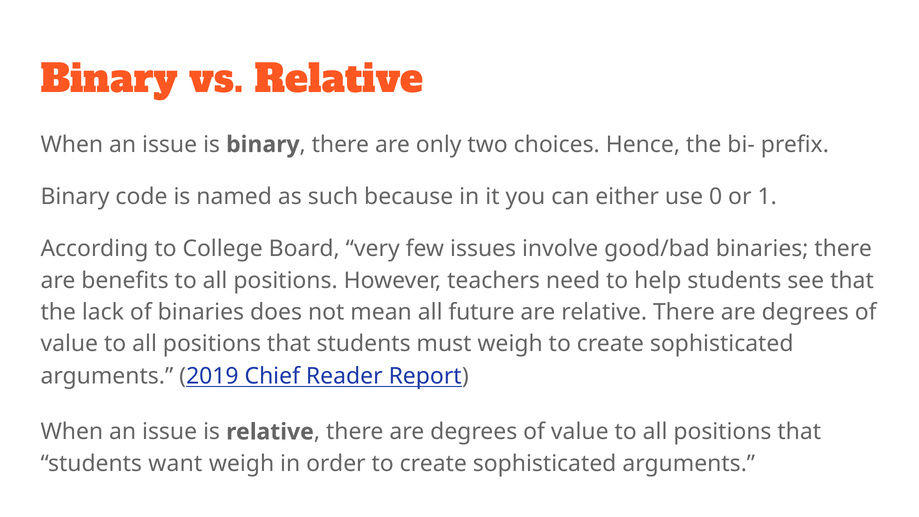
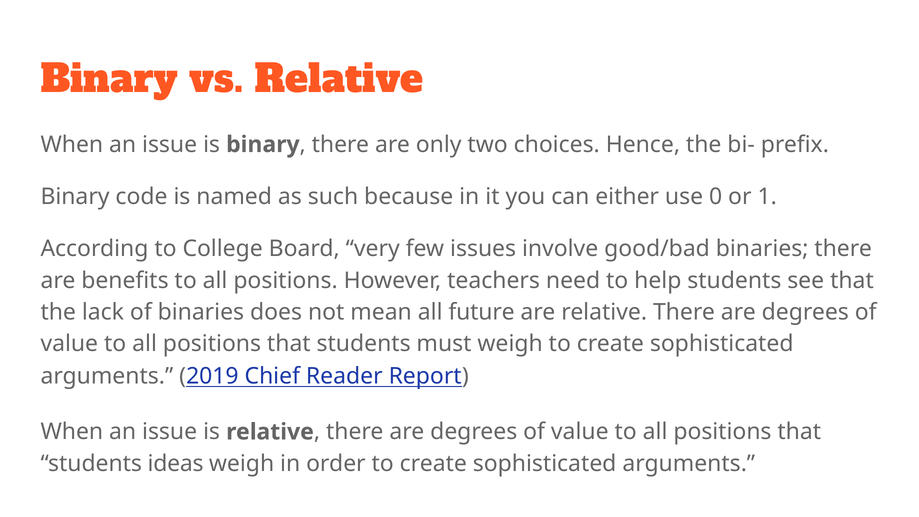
want: want -> ideas (176, 464)
